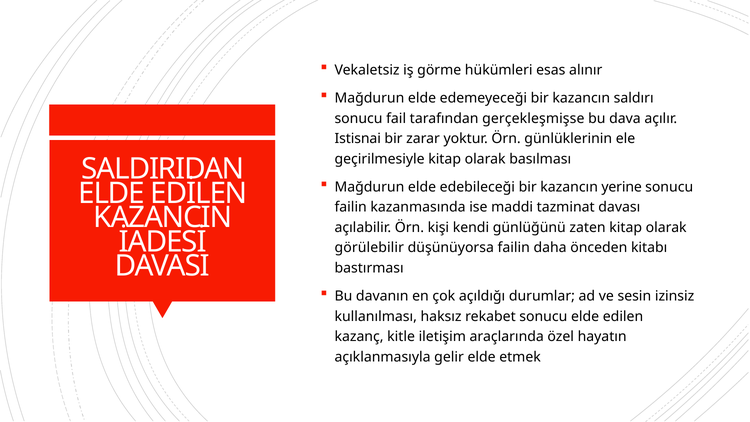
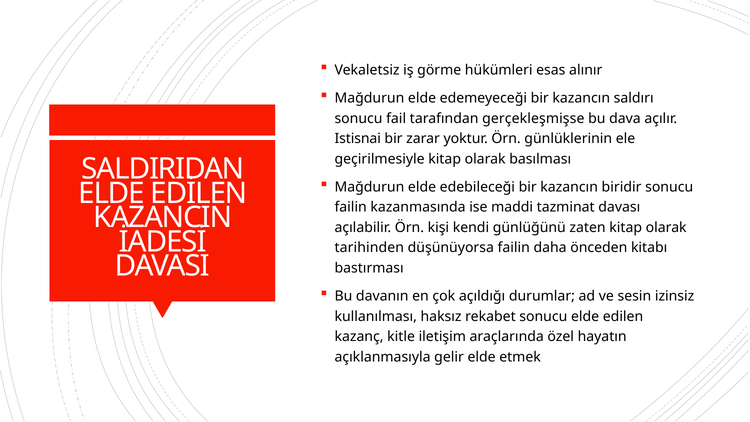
yerine: yerine -> biridir (622, 187)
görülebilir: görülebilir -> tarihinden (369, 248)
